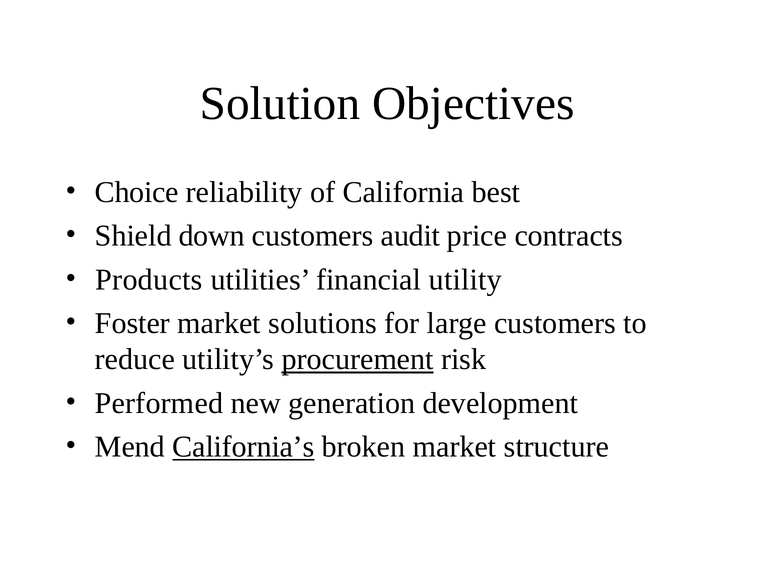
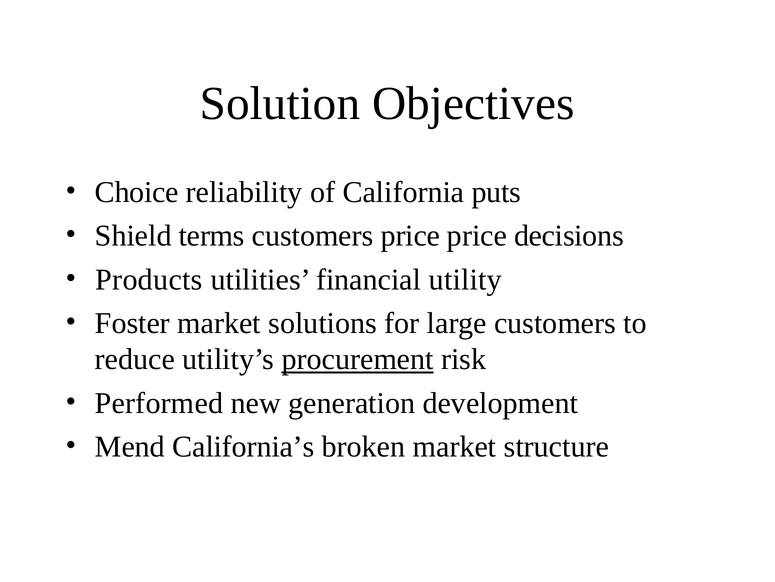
best: best -> puts (496, 192)
down: down -> terms (212, 236)
customers audit: audit -> price (410, 236)
contracts: contracts -> decisions (569, 236)
California’s underline: present -> none (243, 446)
